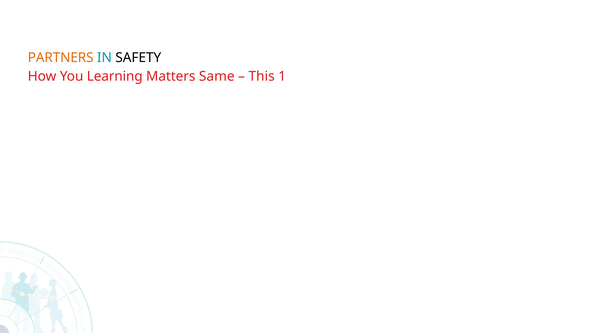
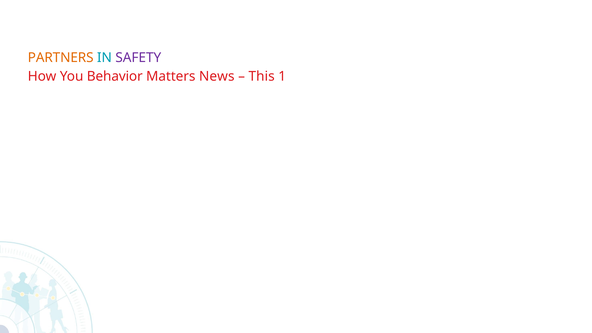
SAFETY colour: black -> purple (138, 58)
Learning: Learning -> Behavior (115, 76)
Same: Same -> News (217, 76)
